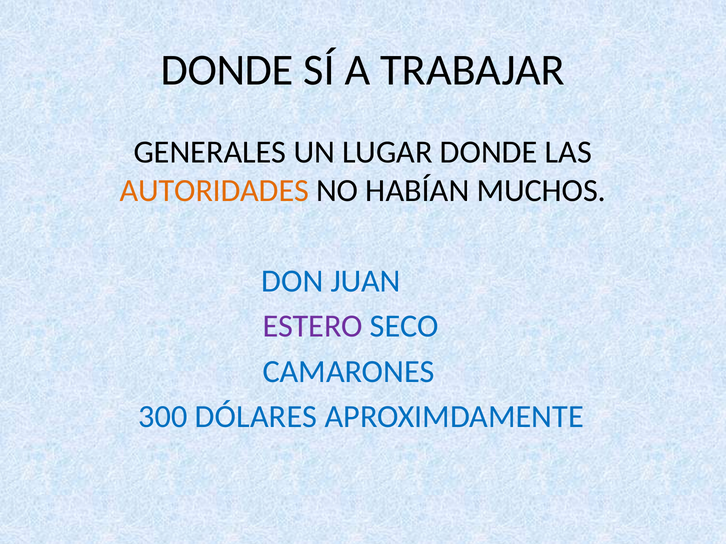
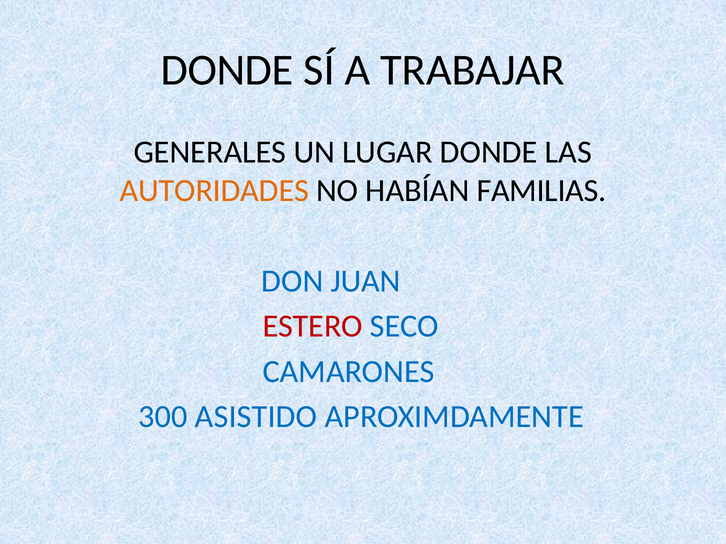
MUCHOS: MUCHOS -> FAMILIAS (541, 191)
ESTERO colour: purple -> red (313, 327)
DÓLARES: DÓLARES -> ASISTIDO (256, 417)
